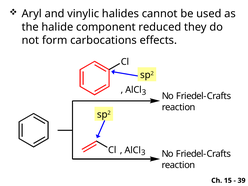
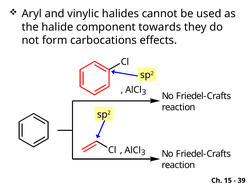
reduced: reduced -> towards (160, 27)
